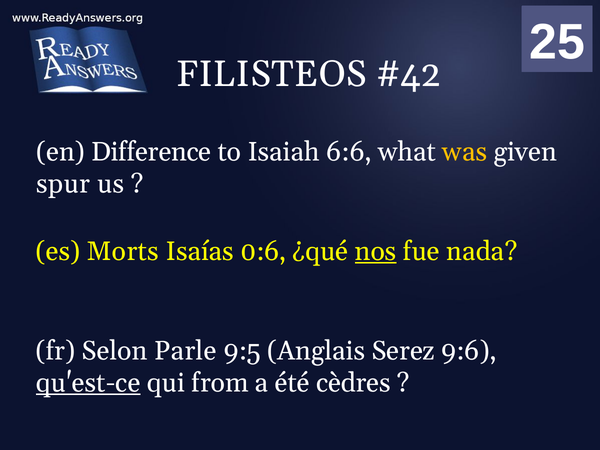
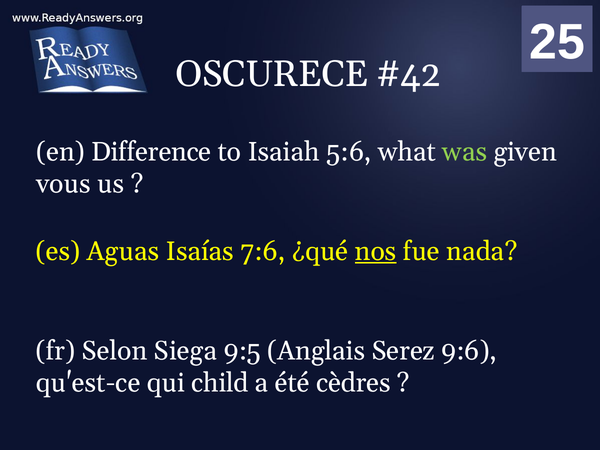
FILISTEOS: FILISTEOS -> OSCURECE (272, 74)
6:6: 6:6 -> 5:6 (349, 152)
was colour: yellow -> light green (465, 152)
spur: spur -> vous (63, 184)
Morts: Morts -> Aguas (123, 251)
0:6: 0:6 -> 7:6 (263, 251)
Parle: Parle -> Siega (185, 351)
qu'est-ce underline: present -> none (88, 383)
from: from -> child (220, 383)
